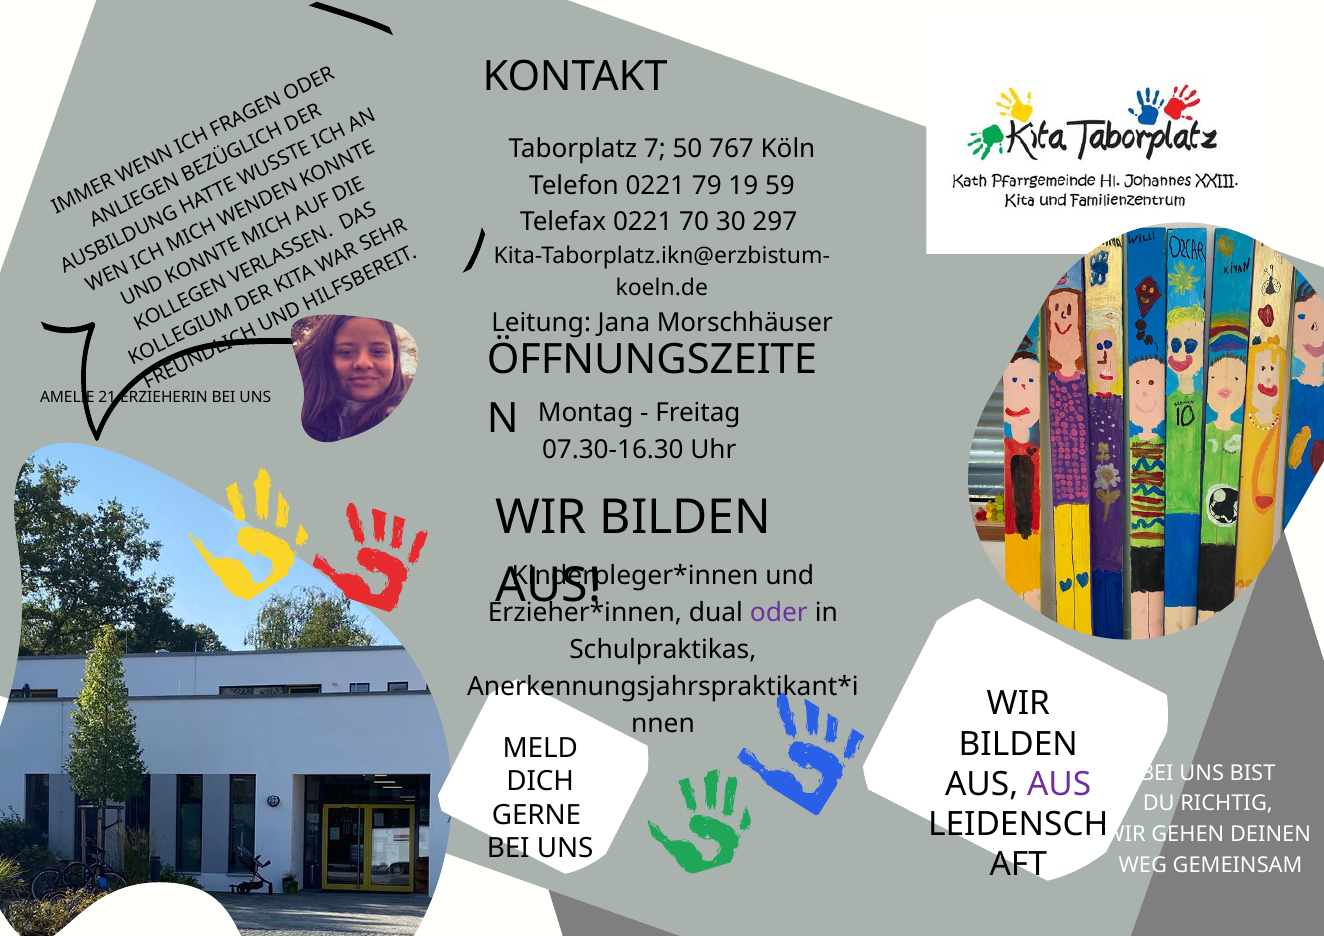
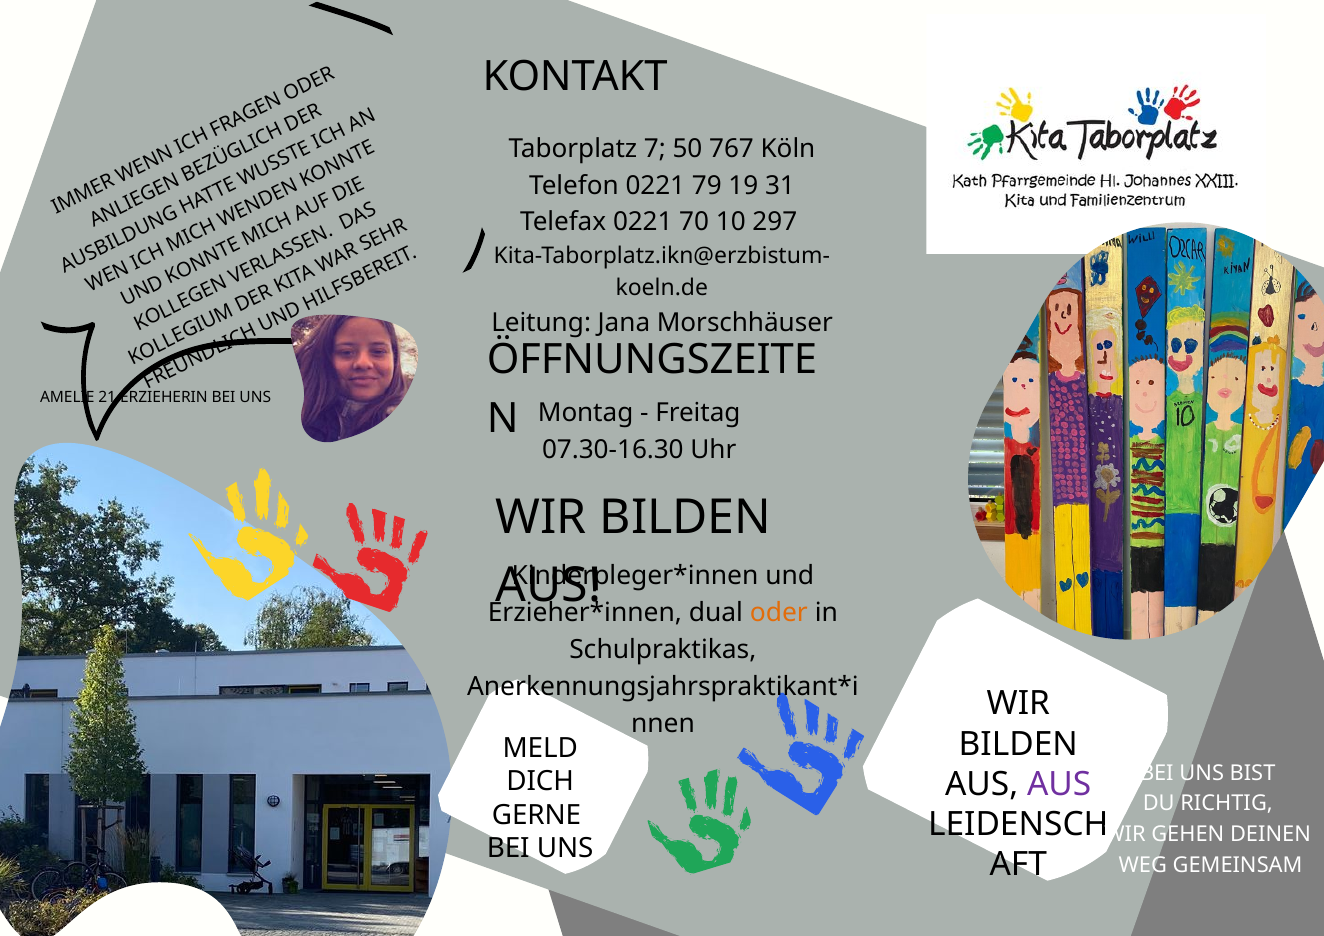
59: 59 -> 31 (780, 185)
30: 30 -> 10 (731, 222)
oder colour: purple -> orange (779, 612)
